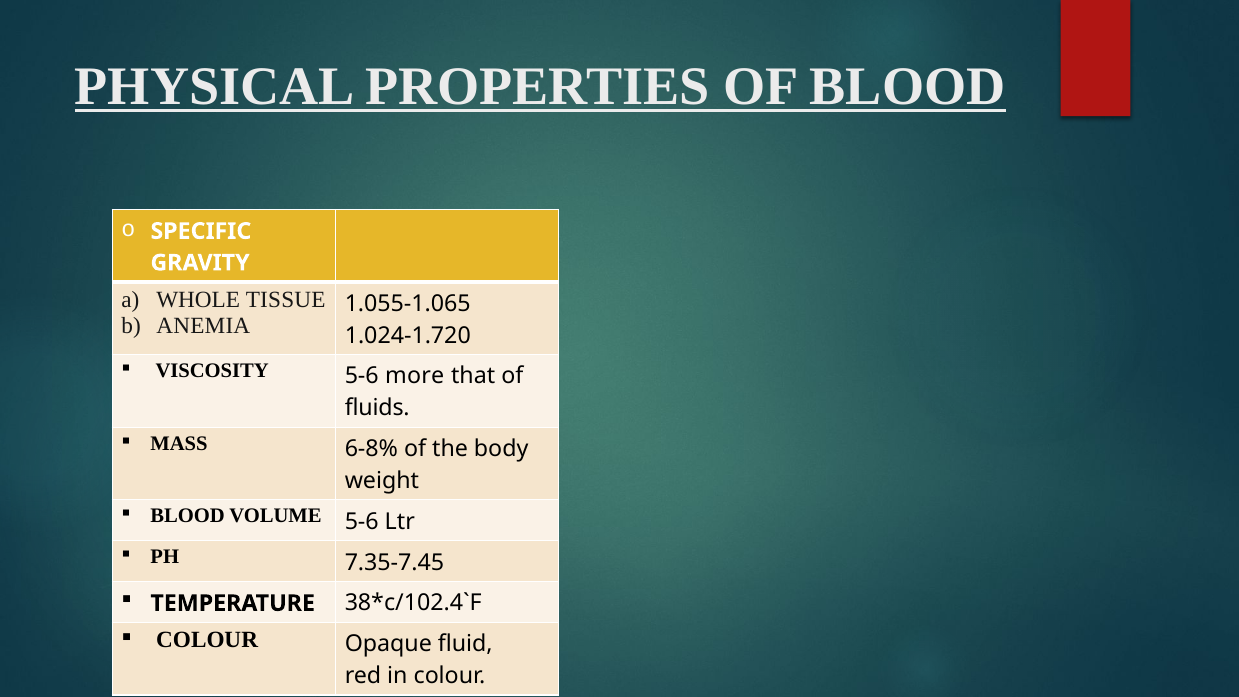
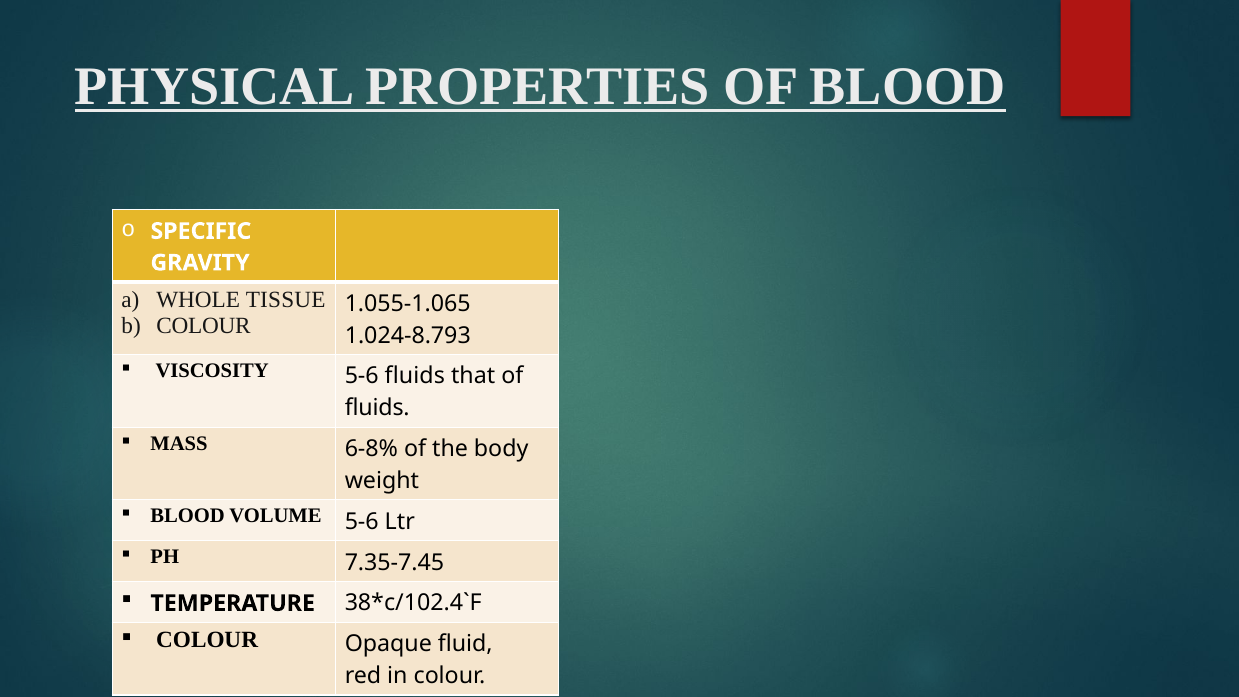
ANEMIA: ANEMIA -> COLOUR (203, 325)
1.024-1.720: 1.024-1.720 -> 1.024-8.793 (408, 335)
5-6 more: more -> fluids (415, 376)
